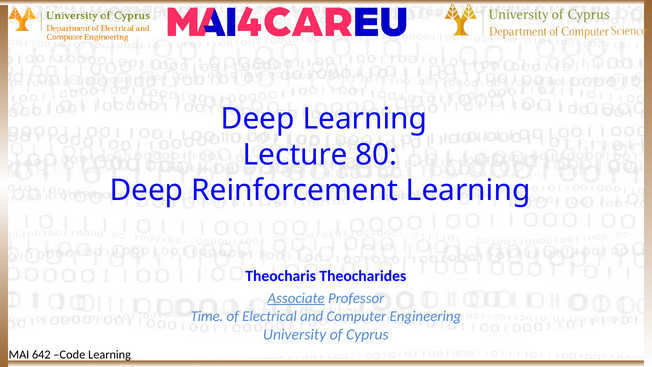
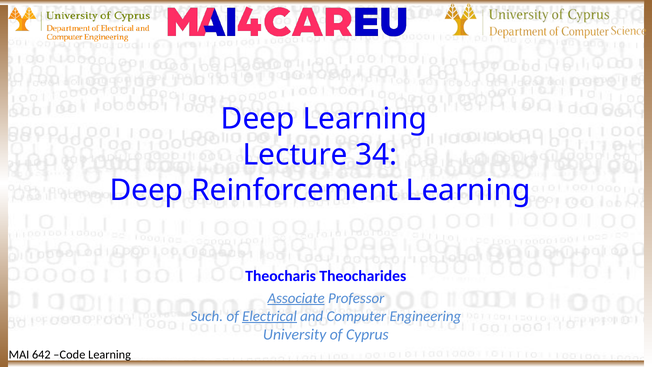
80: 80 -> 34 (376, 155)
Time: Time -> Such (207, 316)
Electrical underline: none -> present (270, 316)
